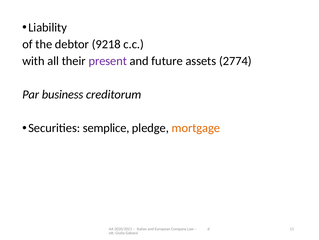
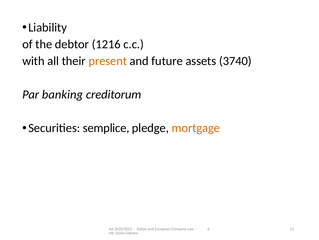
9218: 9218 -> 1216 (106, 44)
present colour: purple -> orange (108, 61)
2774: 2774 -> 3740 (235, 61)
business: business -> banking (62, 94)
